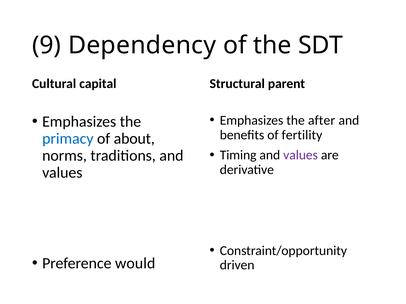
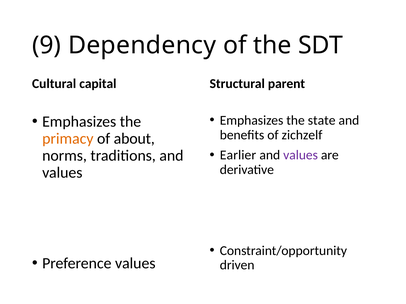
after: after -> state (322, 120)
fertility: fertility -> zichzelf (302, 135)
primacy colour: blue -> orange (68, 139)
Timing: Timing -> Earlier (238, 155)
Preference would: would -> values (135, 264)
